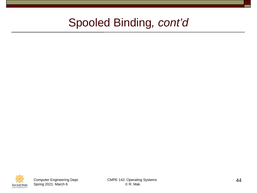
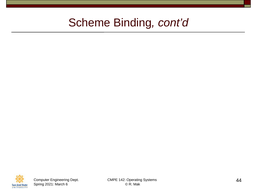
Spooled: Spooled -> Scheme (89, 23)
